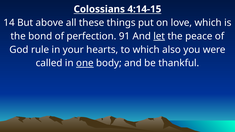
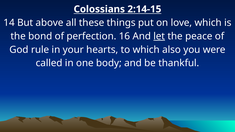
4:14-15: 4:14-15 -> 2:14-15 (144, 9)
91: 91 -> 16 (124, 36)
one underline: present -> none (85, 63)
